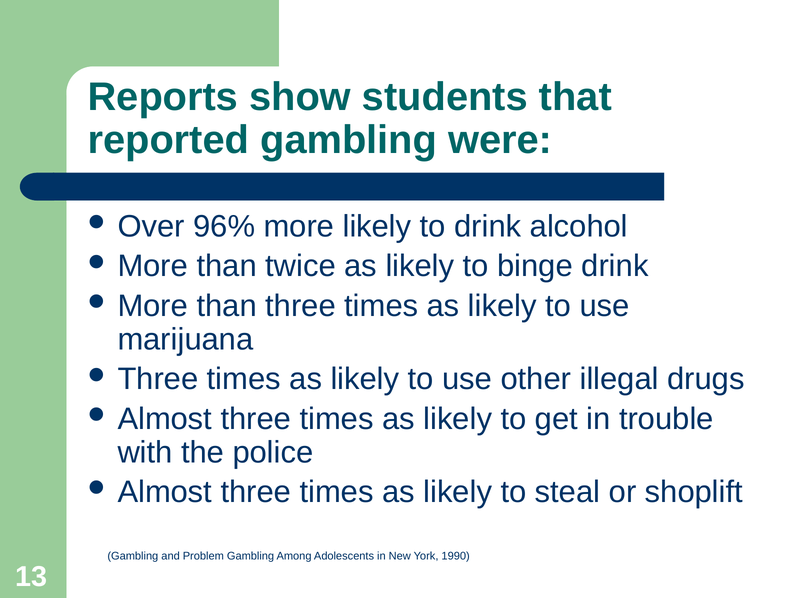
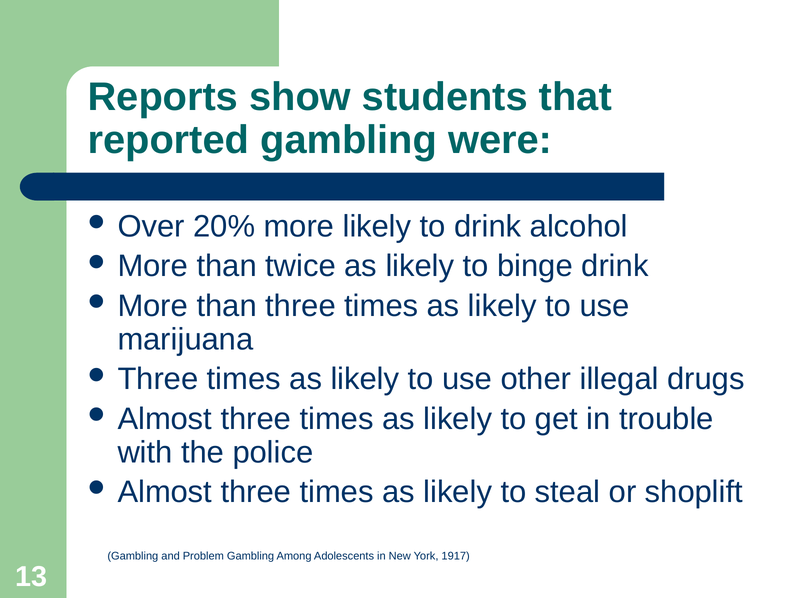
96%: 96% -> 20% (224, 226)
1990: 1990 -> 1917 (456, 556)
